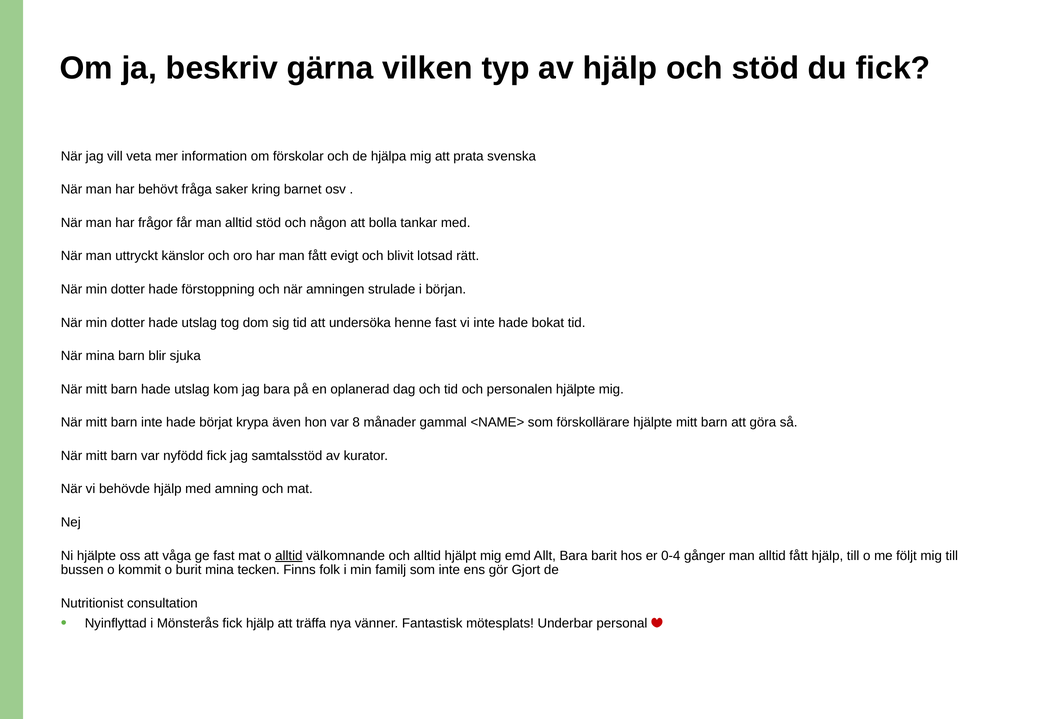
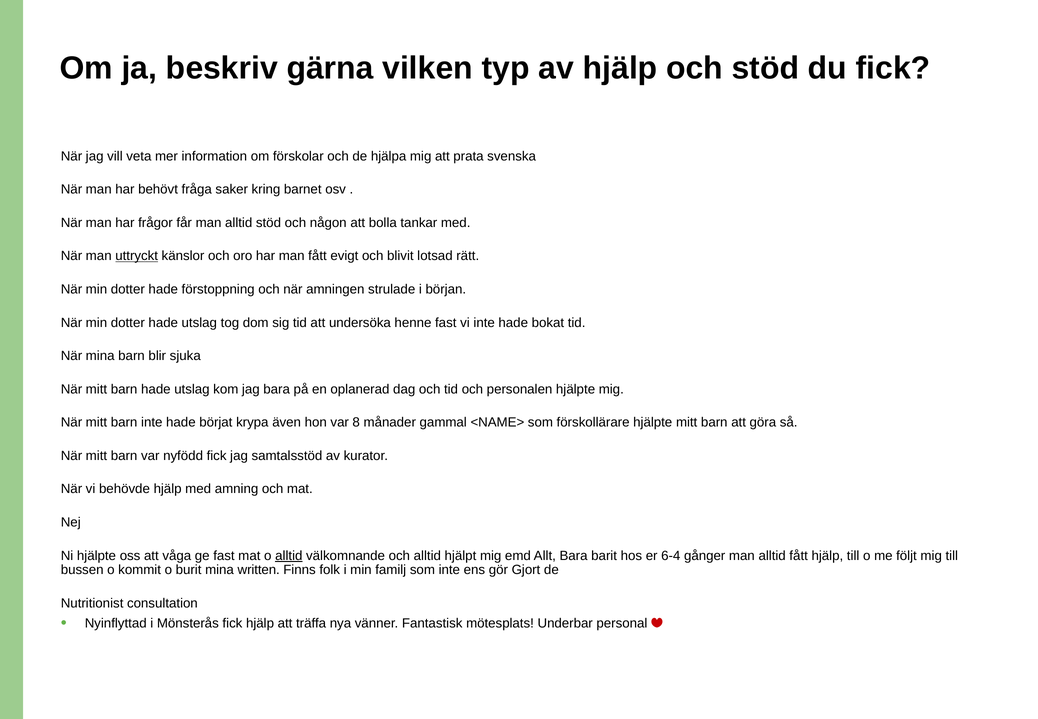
uttryckt underline: none -> present (137, 256)
0-4: 0-4 -> 6-4 (671, 555)
tecken: tecken -> written (259, 570)
